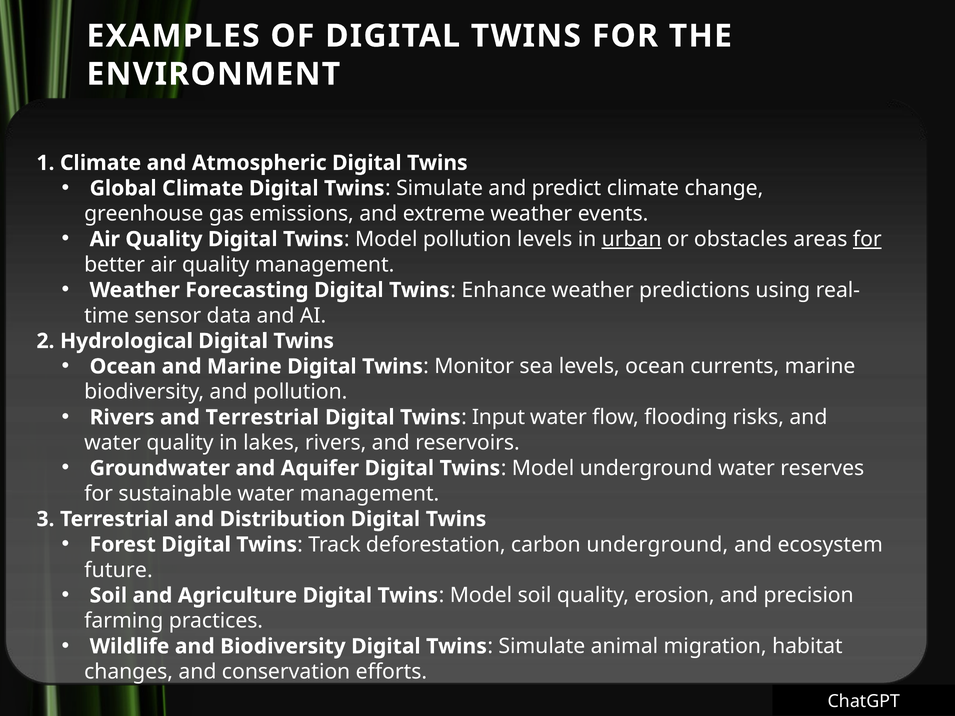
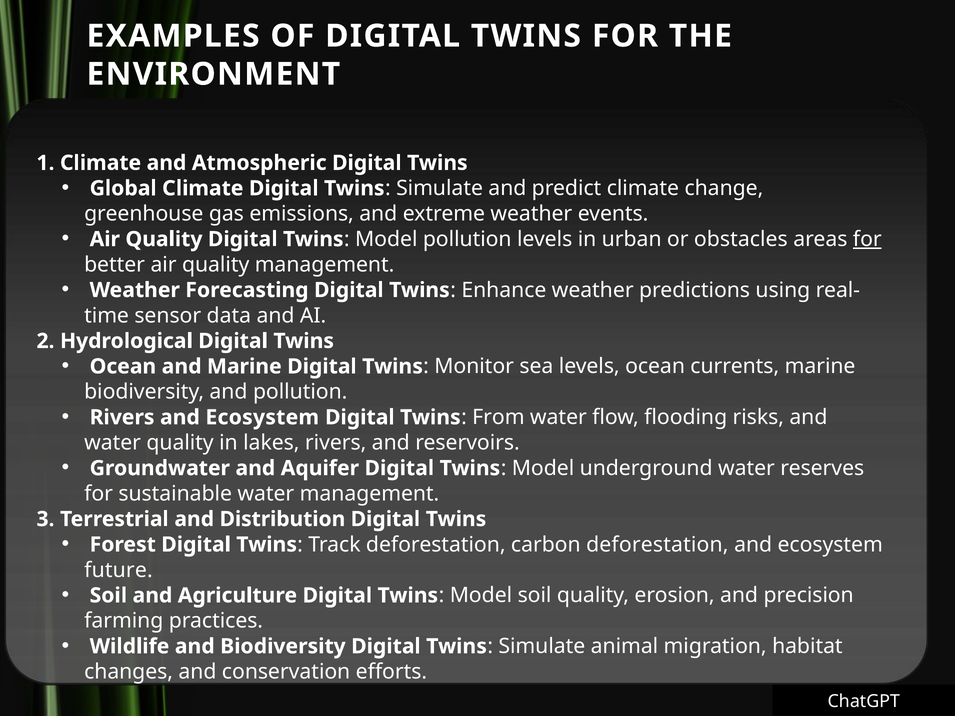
urban underline: present -> none (632, 239)
Rivers and Terrestrial: Terrestrial -> Ecosystem (262, 417)
Input: Input -> From (498, 417)
carbon underground: underground -> deforestation (657, 545)
